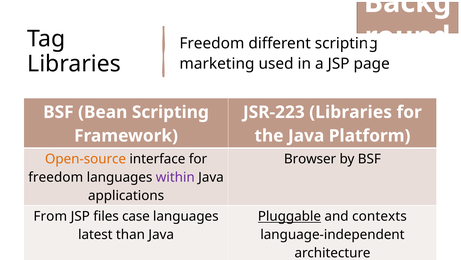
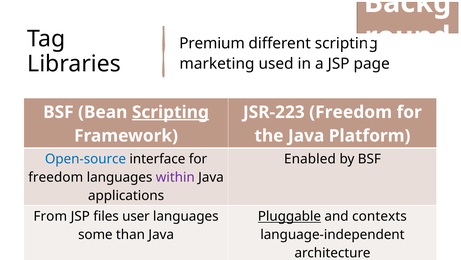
Freedom: Freedom -> Premium (212, 43)
Scripting underline: none -> present (170, 112)
JSR-223 Libraries: Libraries -> Freedom (351, 112)
Open-source colour: orange -> blue (85, 159)
Browser: Browser -> Enabled (310, 159)
case: case -> user (136, 216)
latest: latest -> some (95, 234)
